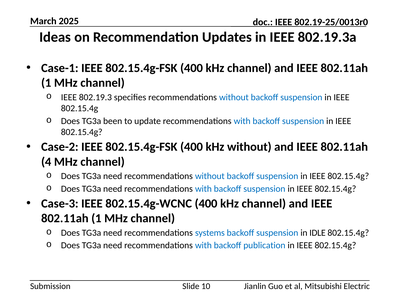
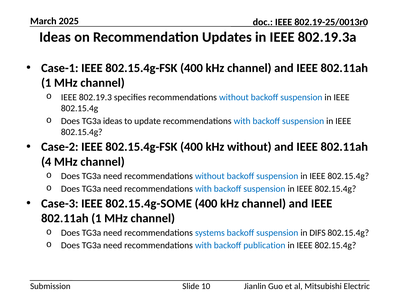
TG3a been: been -> ideas (113, 121)
802.15.4g-WCNC: 802.15.4g-WCNC -> 802.15.4g-SOME (149, 204)
IDLE: IDLE -> DIFS (318, 233)
